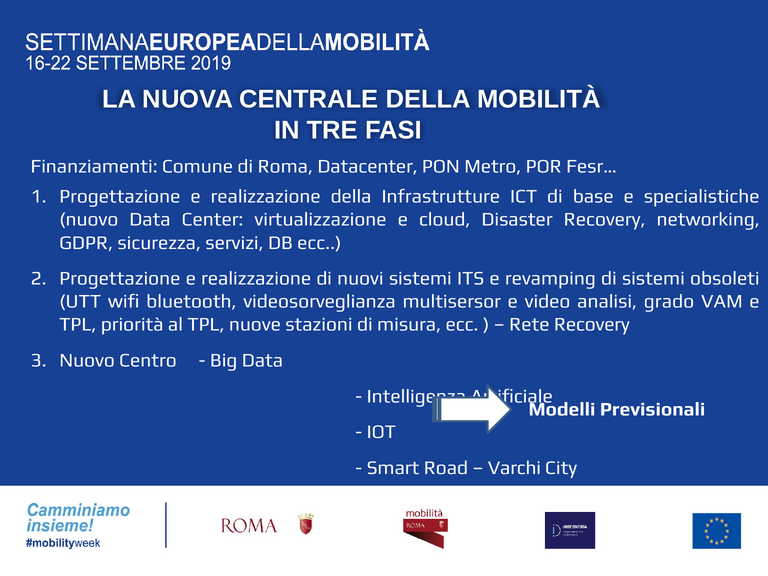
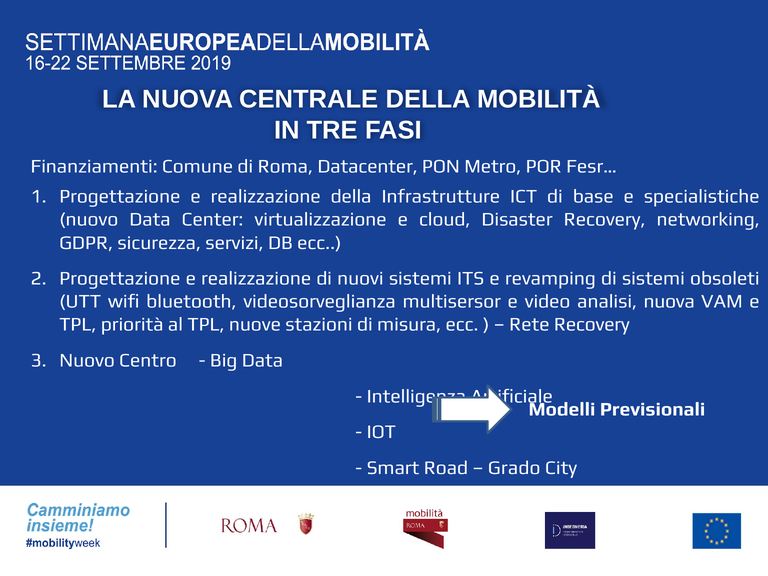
analisi grado: grado -> nuova (669, 302)
Varchi: Varchi -> Grado (514, 468)
